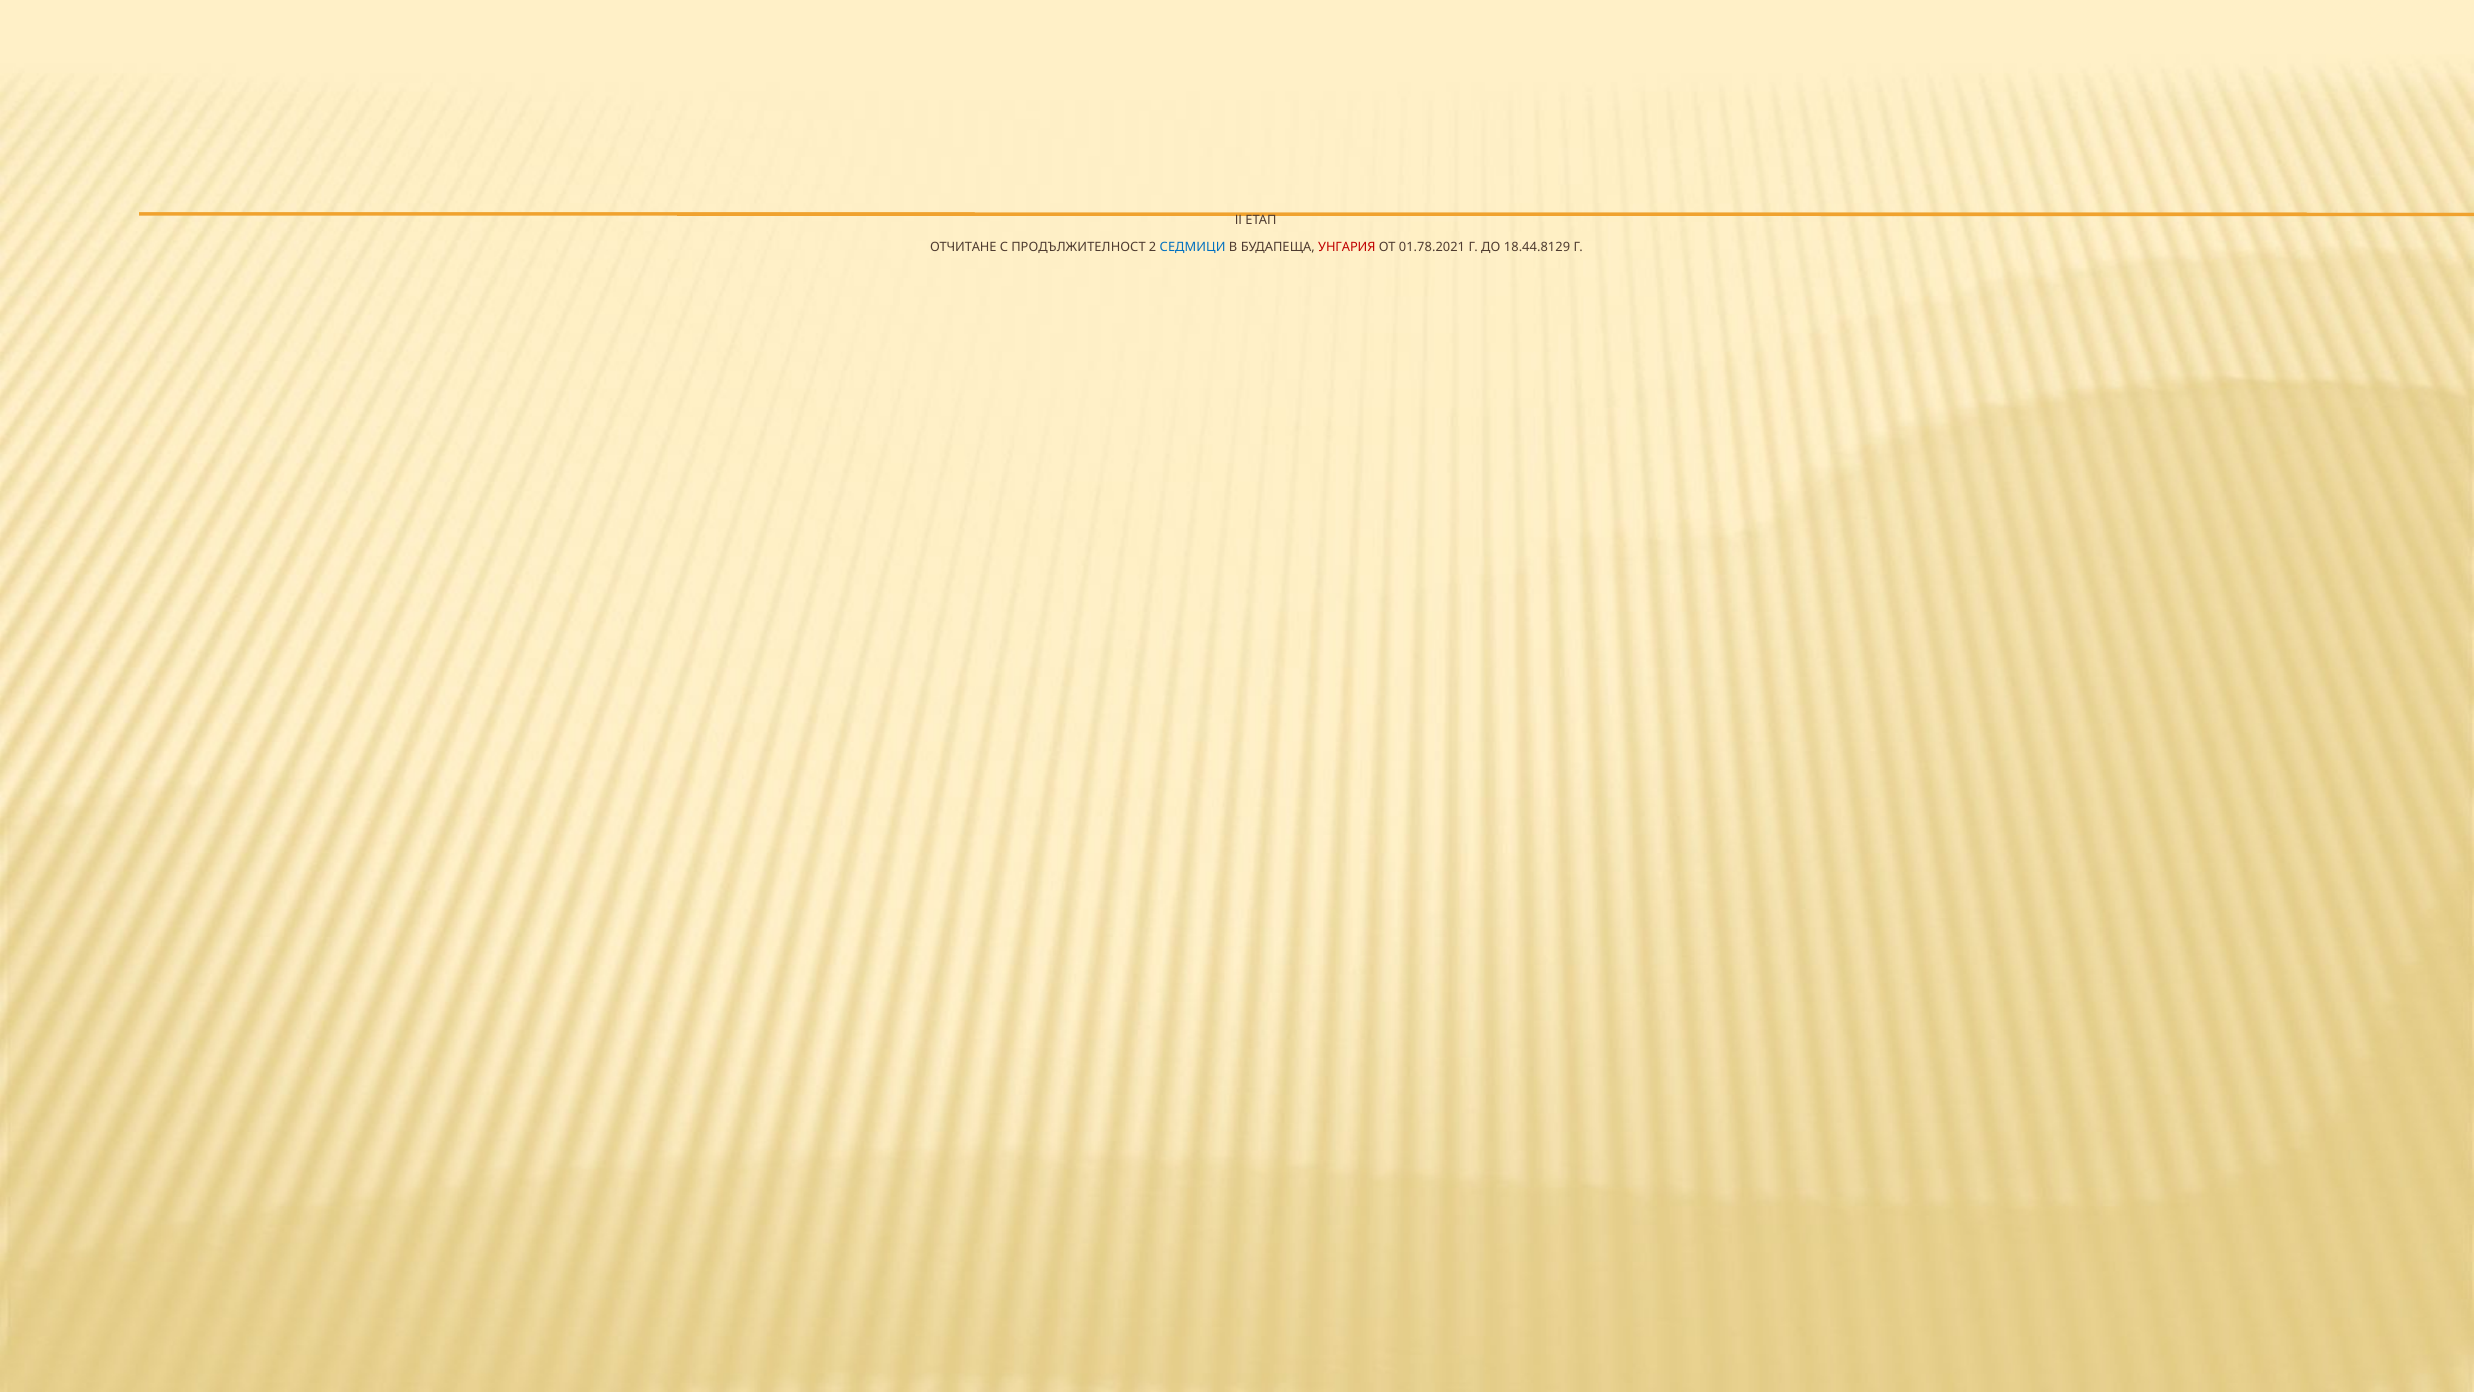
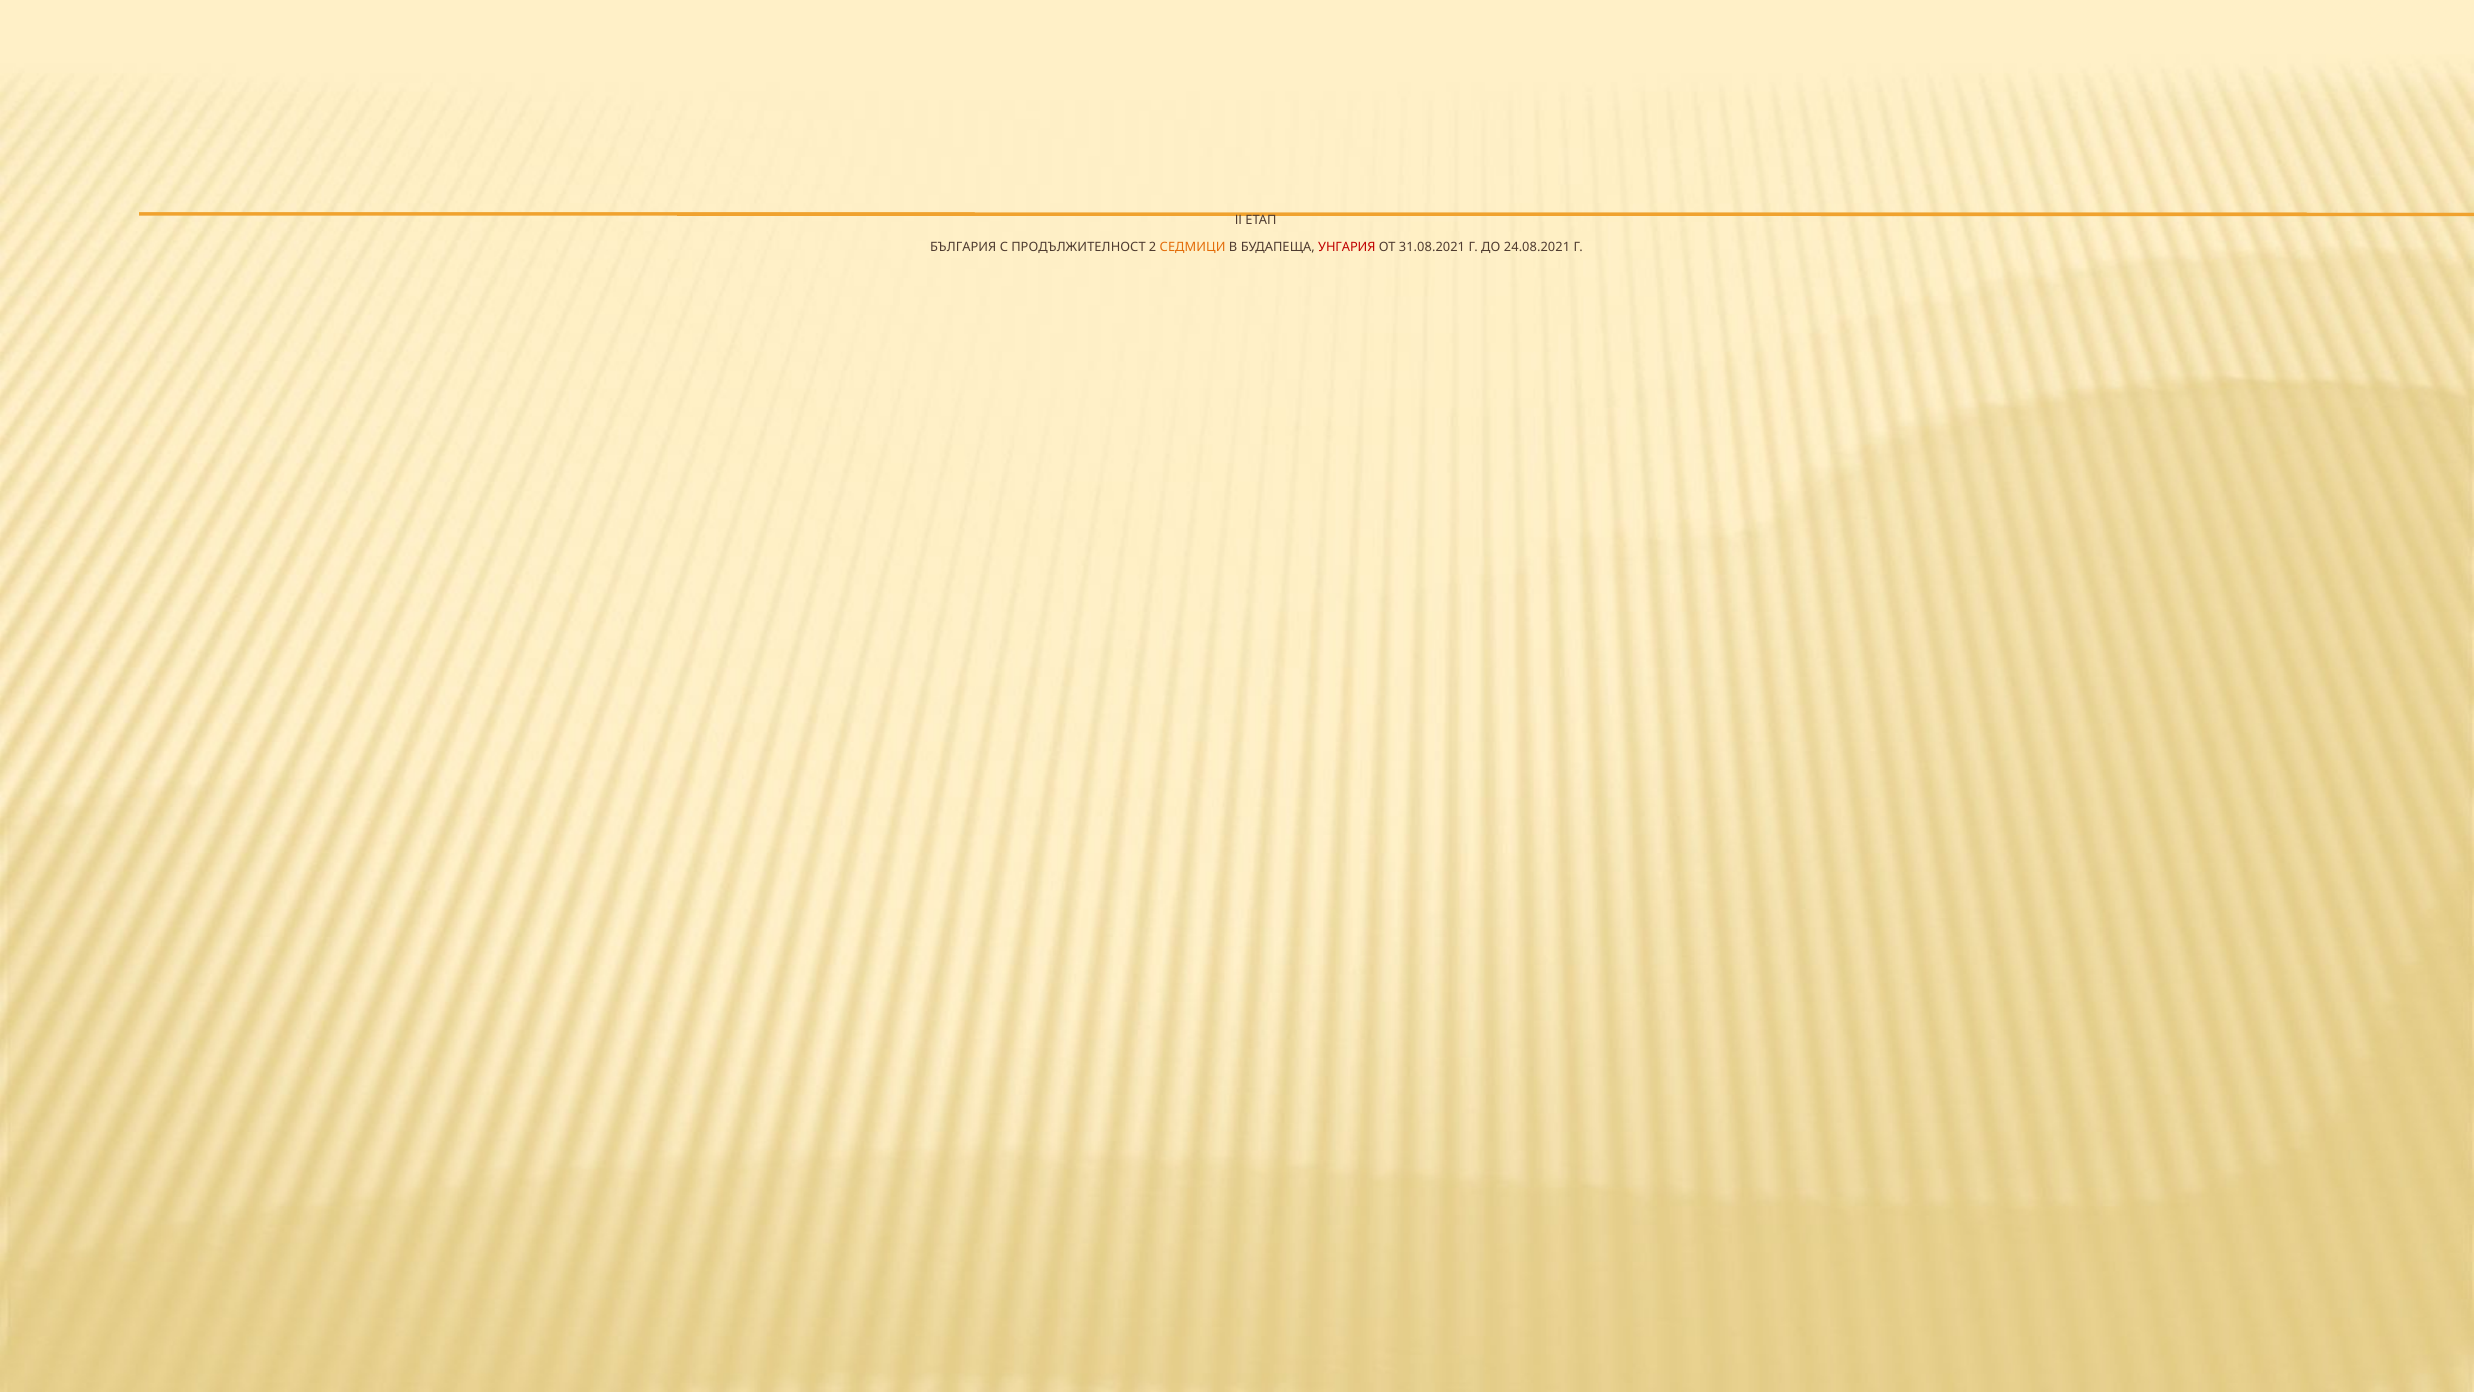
ОТЧИТАНЕ: ОТЧИТАНЕ -> БЪЛГАРИЯ (963, 248)
СЕДМИЦИ colour: blue -> orange (1193, 248)
01.78.2021: 01.78.2021 -> 31.08.2021 (1432, 248)
18.44.8129: 18.44.8129 -> 24.08.2021 (1537, 248)
